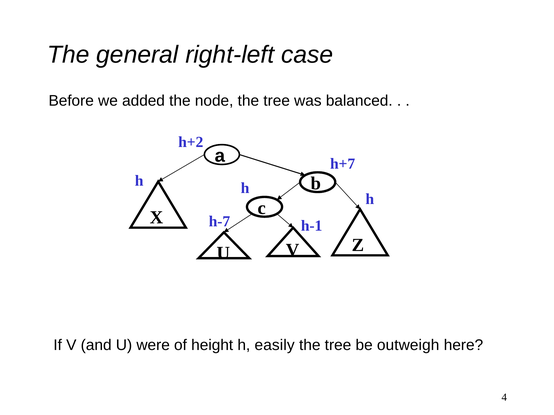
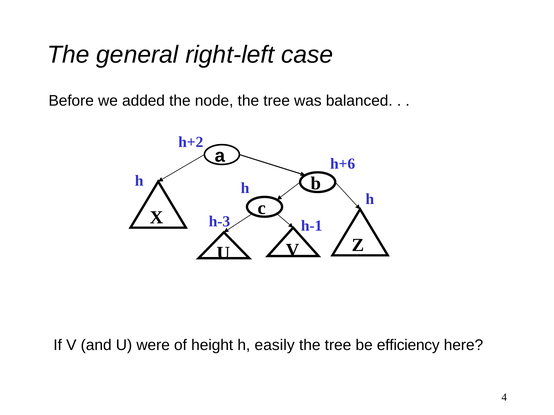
h+7: h+7 -> h+6 (343, 164)
h-7: h-7 -> h-3 (219, 222)
outweigh: outweigh -> efficiency (408, 345)
